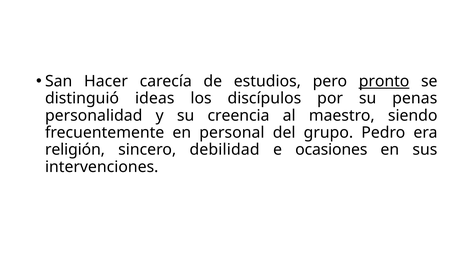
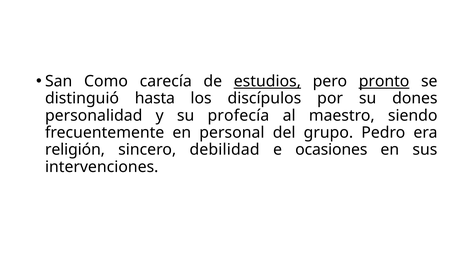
Hacer: Hacer -> Como (106, 81)
estudios underline: none -> present (267, 81)
ideas: ideas -> hasta (155, 98)
penas: penas -> dones (415, 98)
creencia: creencia -> profecía (238, 115)
